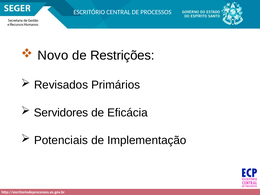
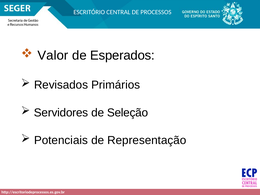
Novo: Novo -> Valor (53, 55)
Restrições: Restrições -> Esperados (122, 55)
Eficácia: Eficácia -> Seleção (128, 113)
Implementação: Implementação -> Representação (147, 140)
